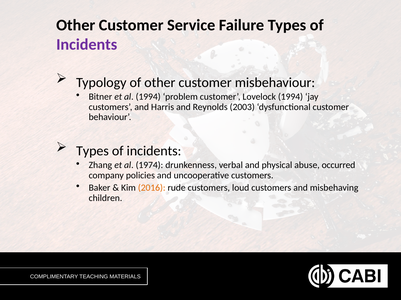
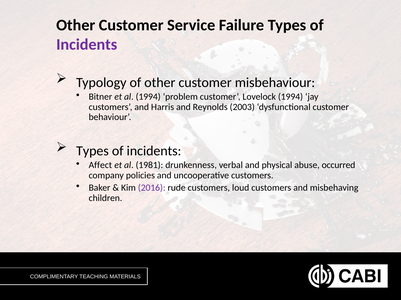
Zhang: Zhang -> Affect (100, 166)
1974: 1974 -> 1981 (149, 166)
2016 colour: orange -> purple (152, 188)
